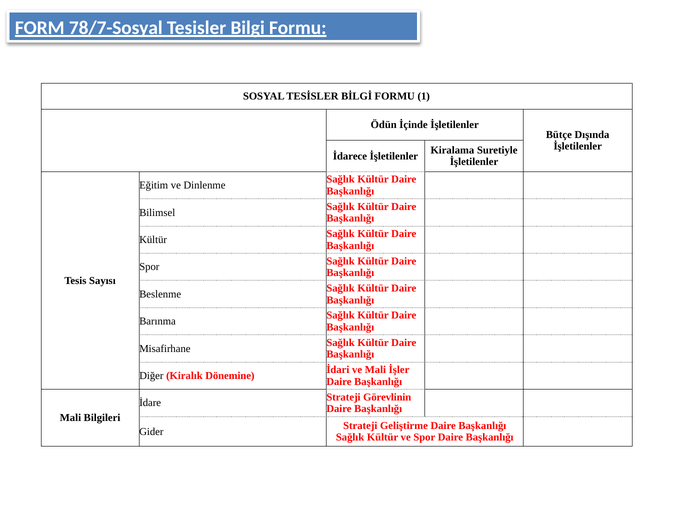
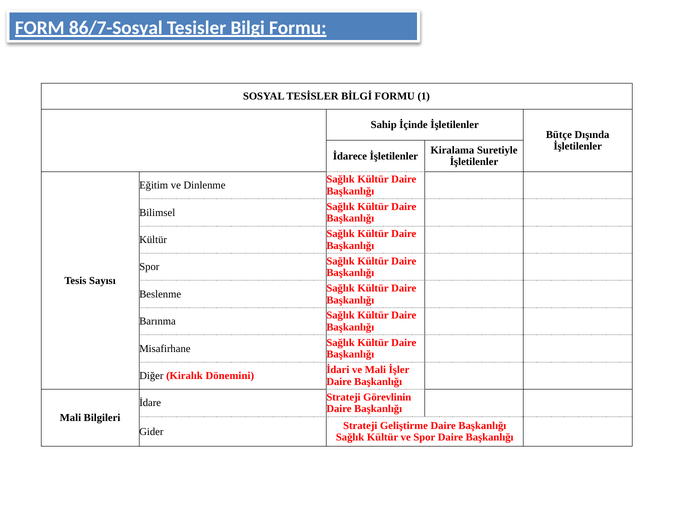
78/7-Sosyal: 78/7-Sosyal -> 86/7-Sosyal (116, 28)
Ödün: Ödün -> Sahip (384, 125)
Dönemine: Dönemine -> Dönemini (230, 376)
